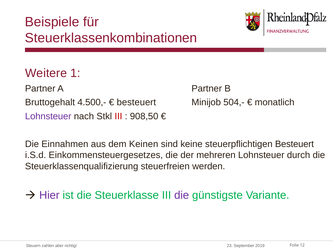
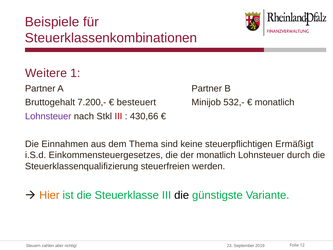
4.500,-: 4.500,- -> 7.200,- (92, 102)
504,-: 504,- -> 532,- (234, 102)
908,50: 908,50 -> 430,66 (144, 116)
Keinen: Keinen -> Thema (144, 144)
steuerpflichtigen Besteuert: Besteuert -> Ermäßigt (294, 144)
der mehreren: mehreren -> monatlich (216, 155)
Hier colour: purple -> orange (49, 195)
die colour: purple -> black (182, 195)
